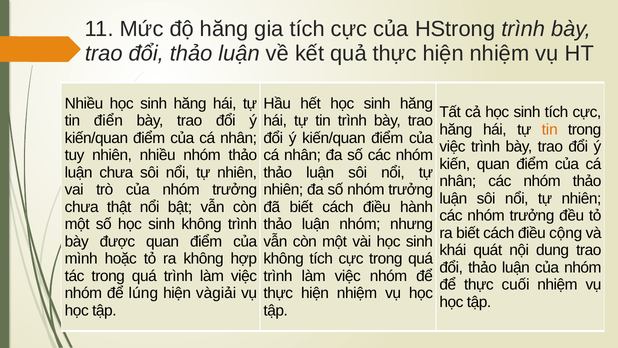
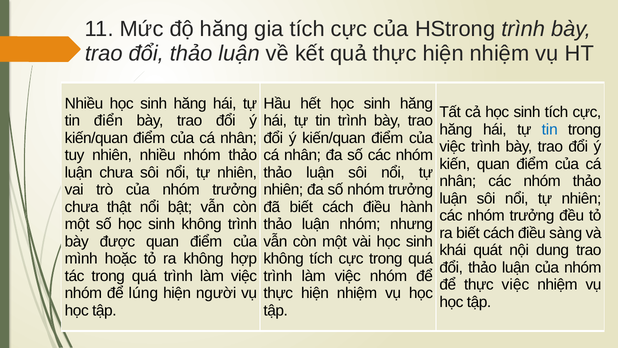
tin colour: orange -> blue (550, 129)
cộng: cộng -> sàng (566, 233)
thực cuối: cuối -> việc (515, 284)
vàgiải: vàgiải -> người (216, 293)
